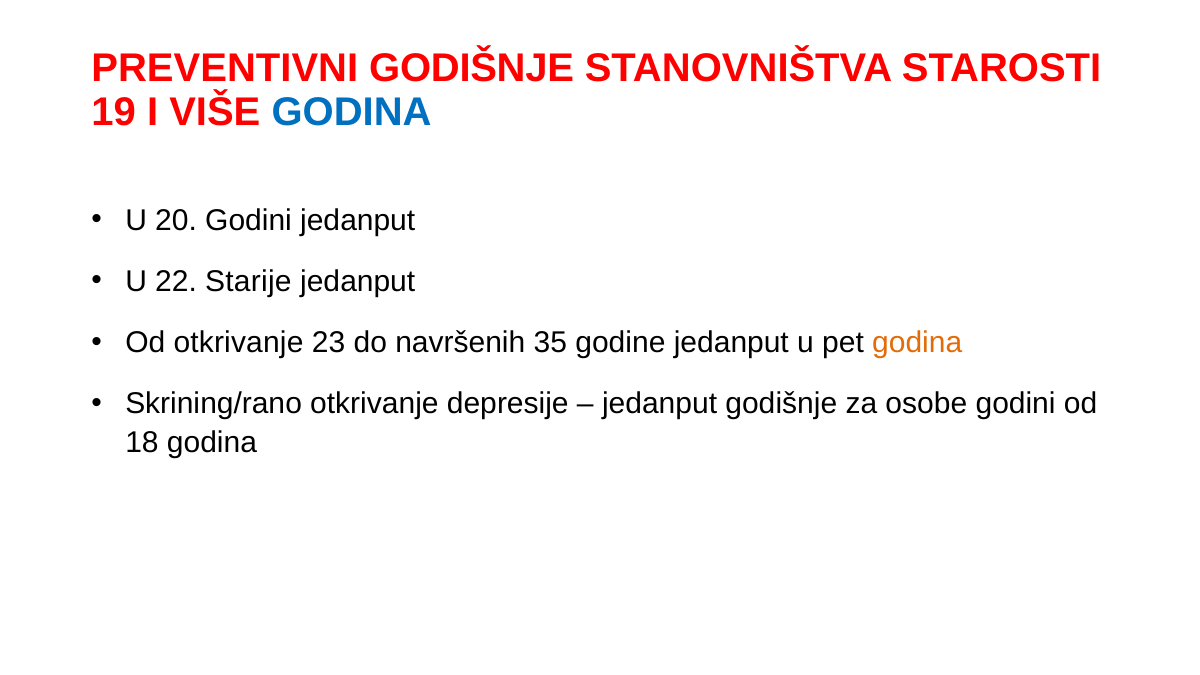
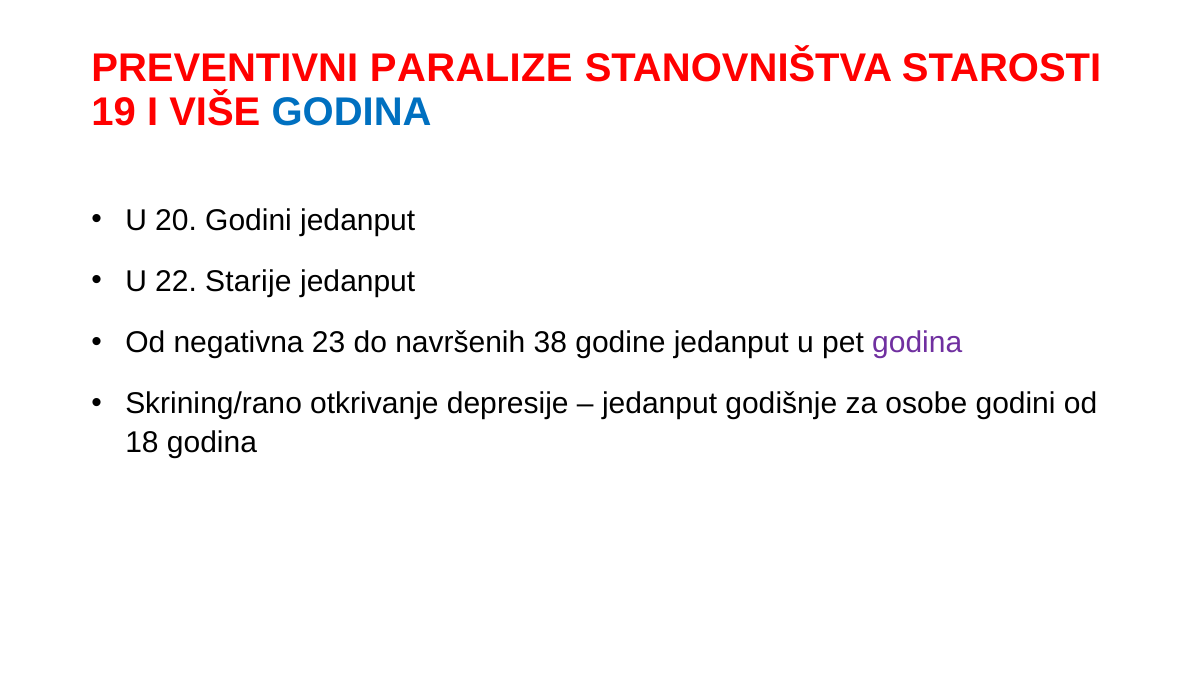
PREVENTIVNI GODIŠNJE: GODIŠNJE -> PARALIZE (471, 69)
Od otkrivanje: otkrivanje -> negativna (239, 343)
35: 35 -> 38 (550, 343)
godina colour: orange -> purple (917, 343)
